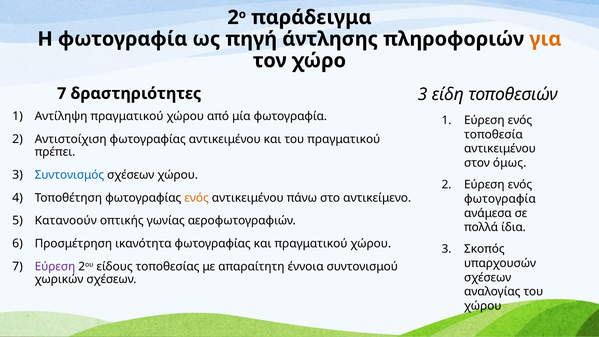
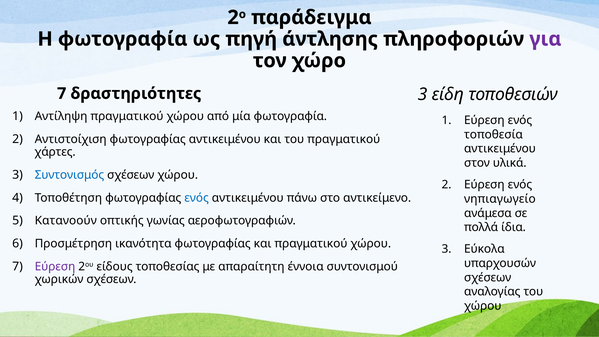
για colour: orange -> purple (545, 39)
πρέπει: πρέπει -> χάρτες (55, 152)
όμως: όμως -> υλικά (510, 163)
ενός colour: orange -> blue (197, 198)
φωτογραφία: φωτογραφία -> νηπιαγωγείο (500, 199)
Σκοπός: Σκοπός -> Εύκολα (484, 249)
